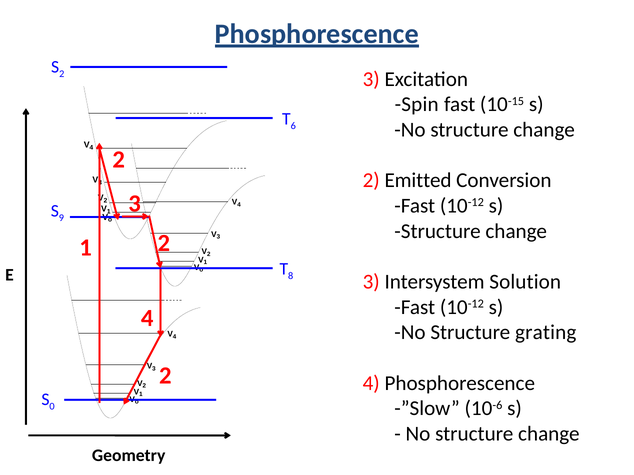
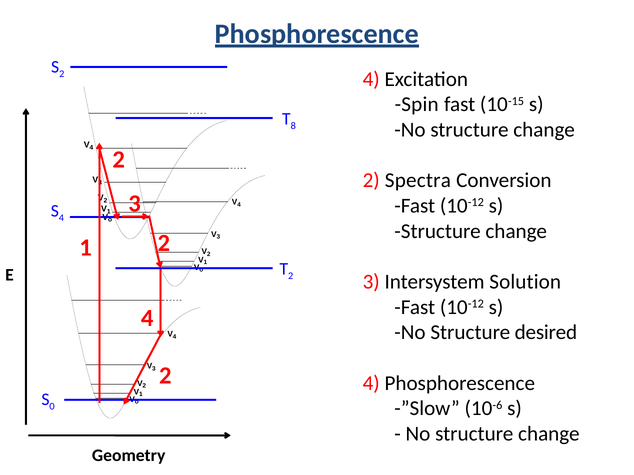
S 2 3: 3 -> 4 (371, 79)
6: 6 -> 8 (293, 126)
Emitted: Emitted -> Spectra (418, 181)
S 9: 9 -> 4 (61, 218)
8: 8 -> 2 (291, 276)
grating: grating -> desired (546, 333)
